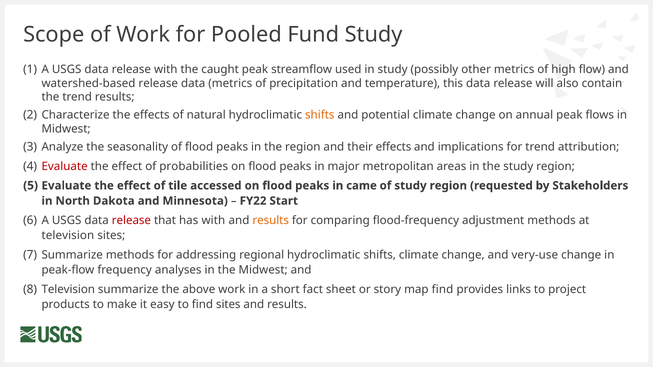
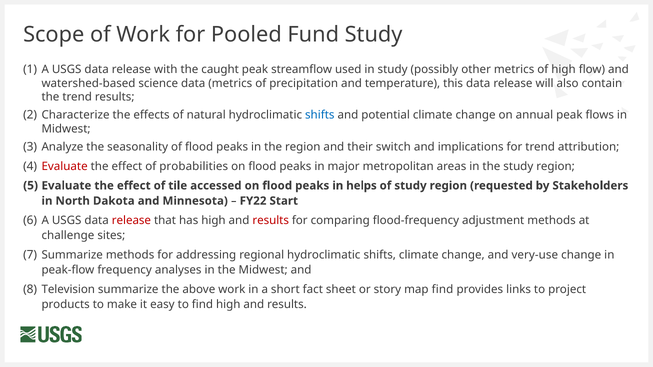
watershed-based release: release -> science (158, 83)
shifts colour: orange -> blue (320, 115)
their effects: effects -> switch (393, 147)
came: came -> helps (361, 186)
has with: with -> high (213, 220)
results colour: orange -> red (271, 220)
television: television -> challenge (68, 236)
find sites: sites -> high (228, 305)
